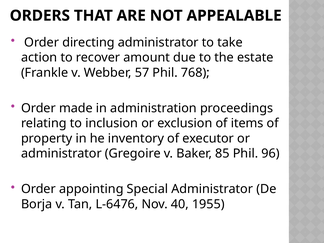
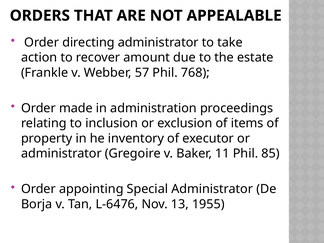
85: 85 -> 11 (222, 153)
96: 96 -> 85 (270, 153)
40: 40 -> 13 (180, 204)
